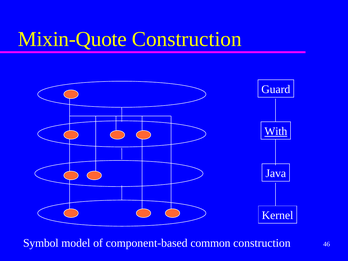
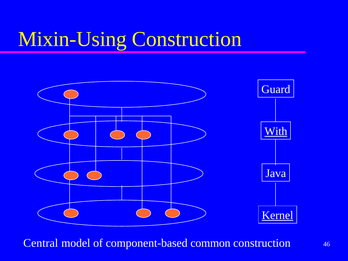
Mixin-Quote: Mixin-Quote -> Mixin-Using (72, 39)
Kernel underline: none -> present (278, 215)
Symbol: Symbol -> Central (41, 243)
